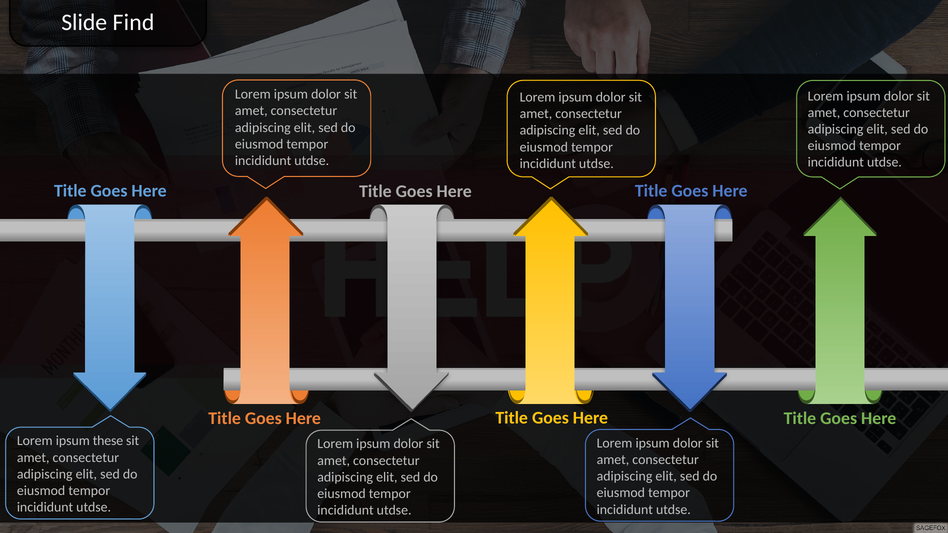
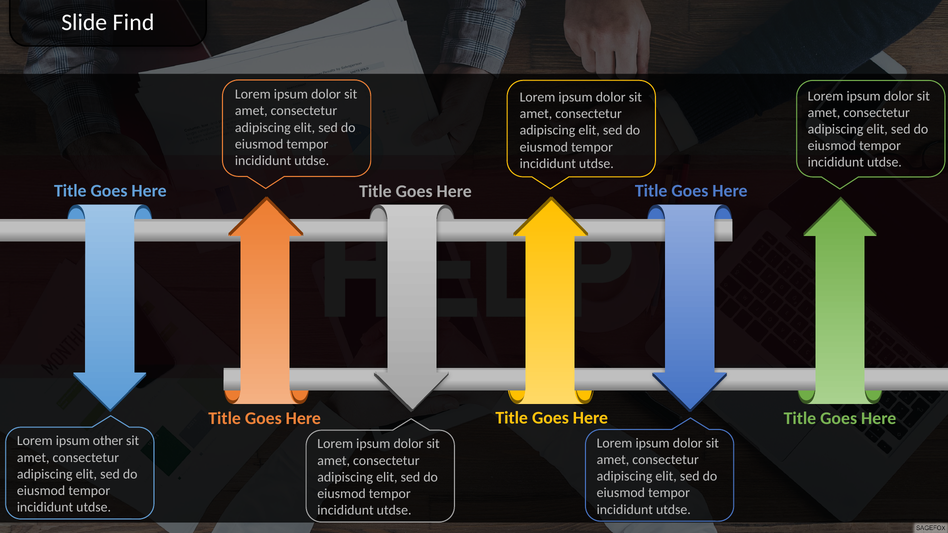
these: these -> other (108, 441)
